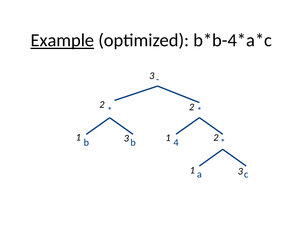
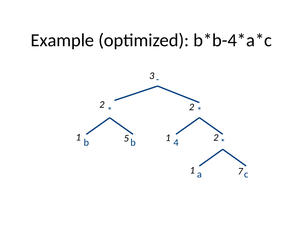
Example underline: present -> none (62, 40)
3: 3 -> 5 (126, 138)
3: 3 -> 7 (240, 171)
